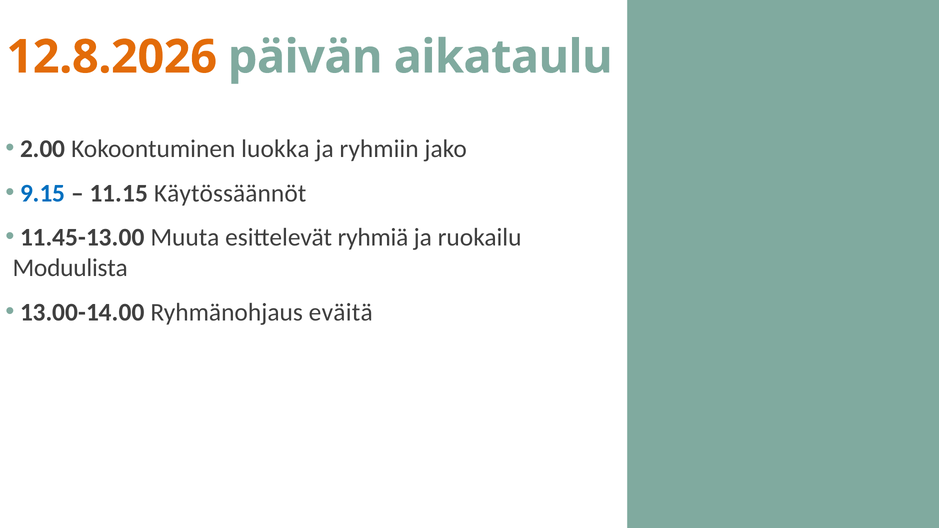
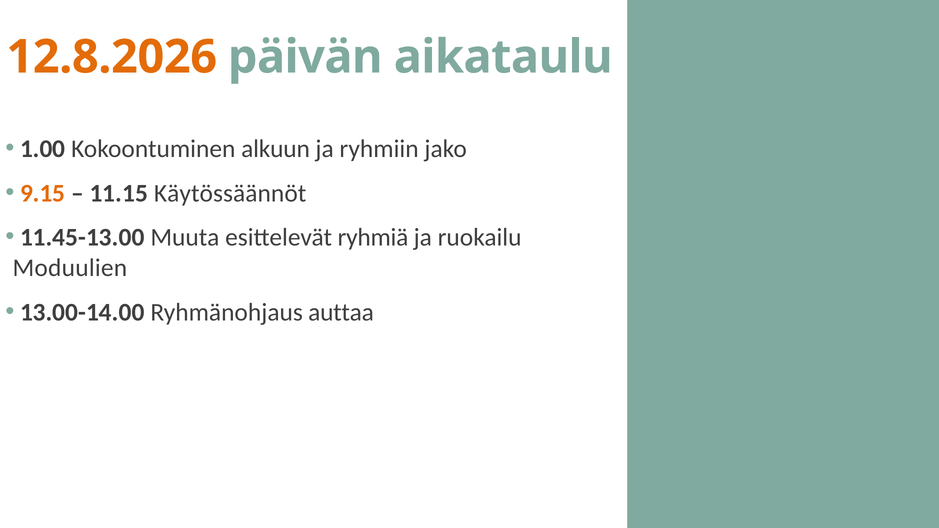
2.00: 2.00 -> 1.00 (43, 149)
luokka: luokka -> alkuun (276, 149)
9.15 colour: blue -> orange (43, 193)
Moduulista: Moduulista -> Moduulien (70, 268)
eväitä: eväitä -> auttaa (341, 312)
